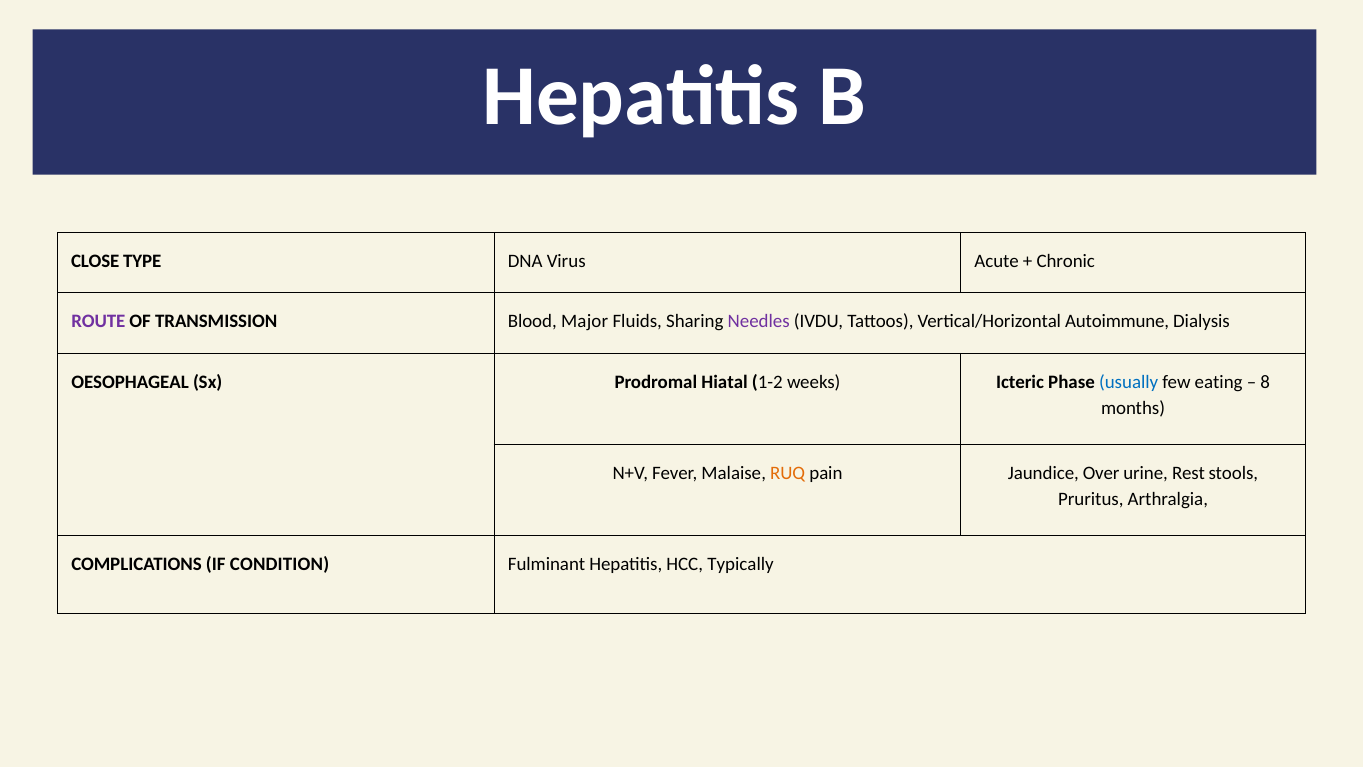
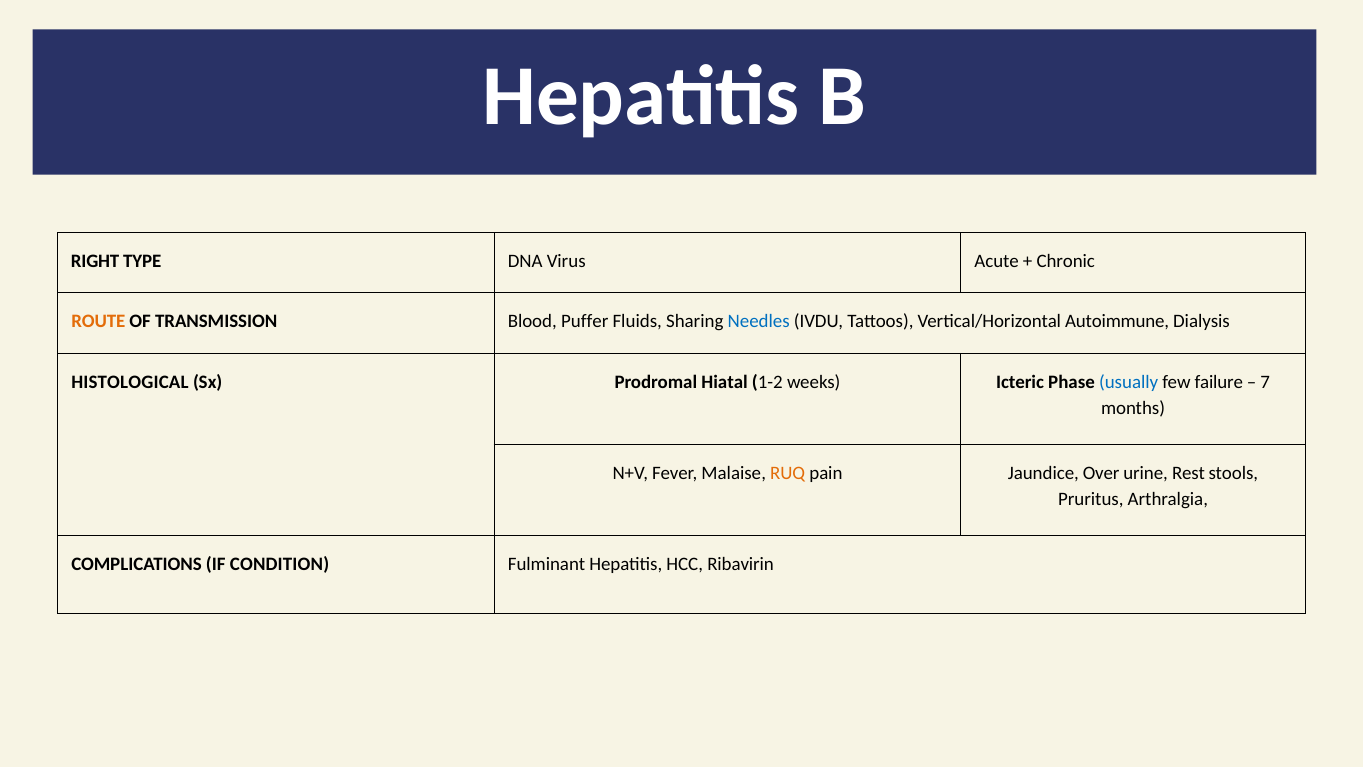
CLOSE: CLOSE -> RIGHT (95, 262)
ROUTE colour: purple -> orange (98, 321)
Major: Major -> Puffer (585, 321)
Needles colour: purple -> blue (759, 321)
OESOPHAGEAL: OESOPHAGEAL -> HISTOLOGICAL (130, 382)
eating: eating -> failure (1219, 382)
8: 8 -> 7 (1265, 382)
Typically: Typically -> Ribavirin (741, 564)
